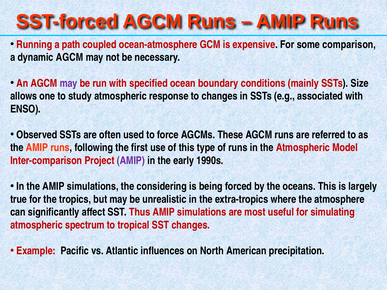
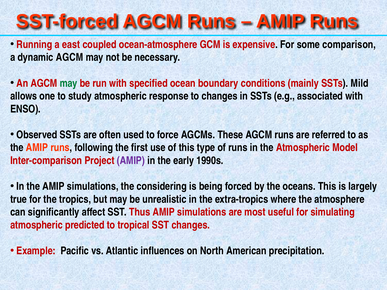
path: path -> east (71, 45)
may colour: purple -> green (69, 83)
Size: Size -> Mild (360, 83)
spectrum: spectrum -> predicted (85, 225)
